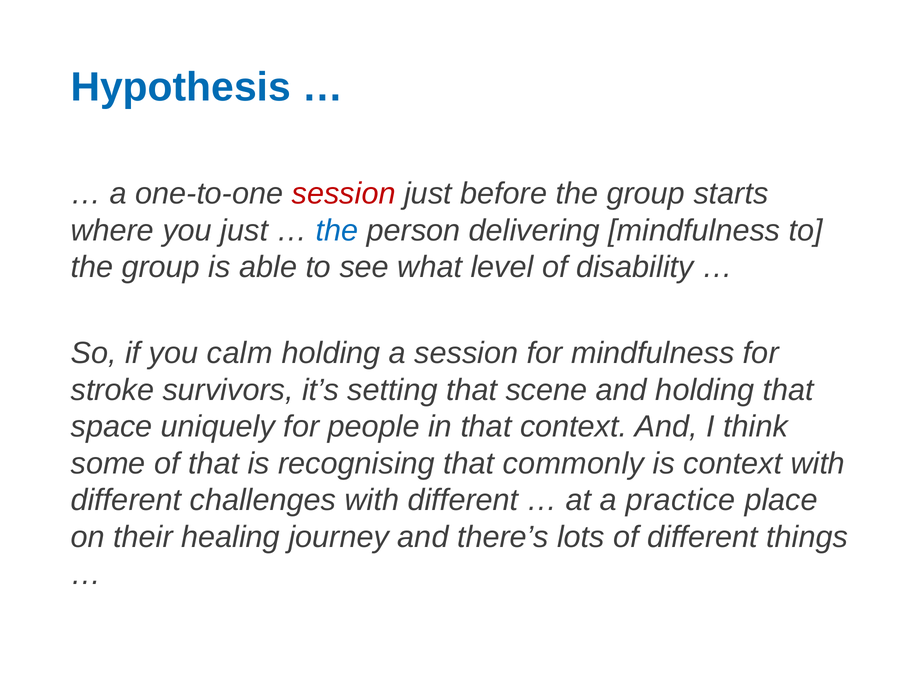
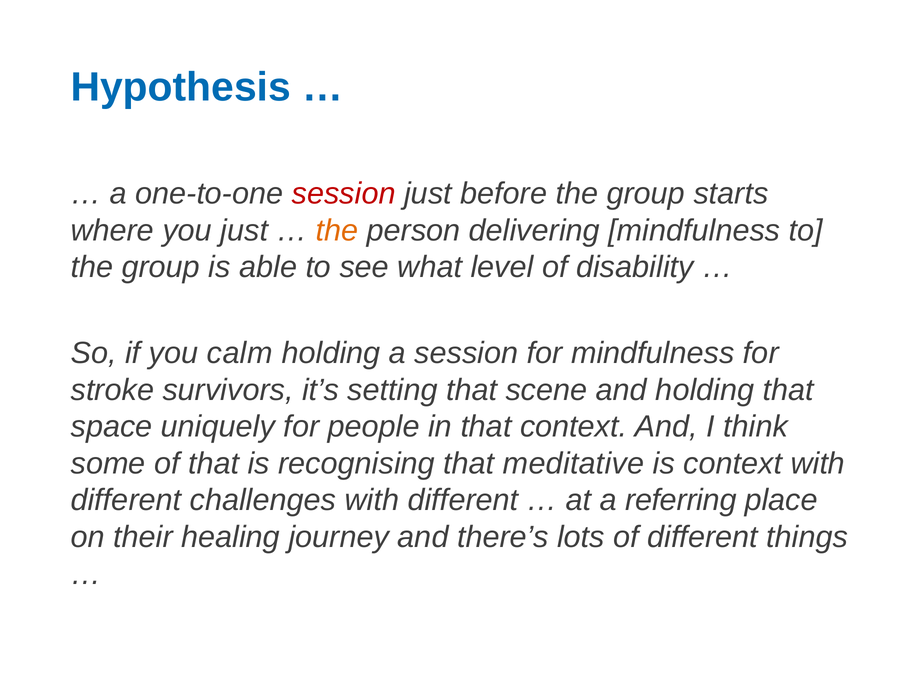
the colour: blue -> orange (337, 230)
commonly: commonly -> meditative (574, 463)
practice: practice -> referring (681, 500)
